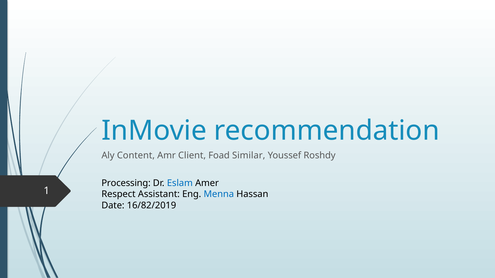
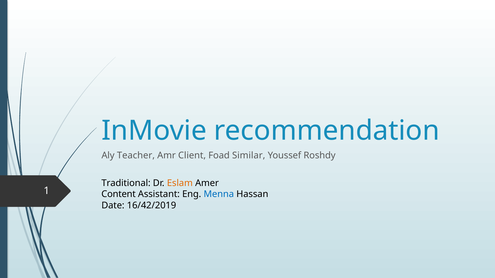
Content: Content -> Teacher (136, 156)
Processing: Processing -> Traditional (126, 183)
Eslam colour: blue -> orange (180, 183)
Respect: Respect -> Content (119, 194)
16/82/2019: 16/82/2019 -> 16/42/2019 (152, 206)
